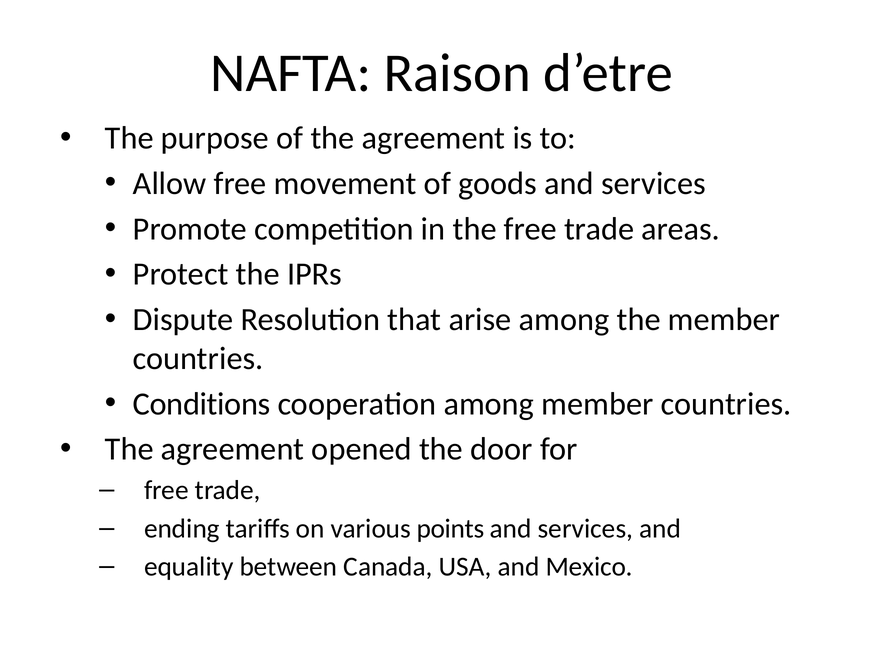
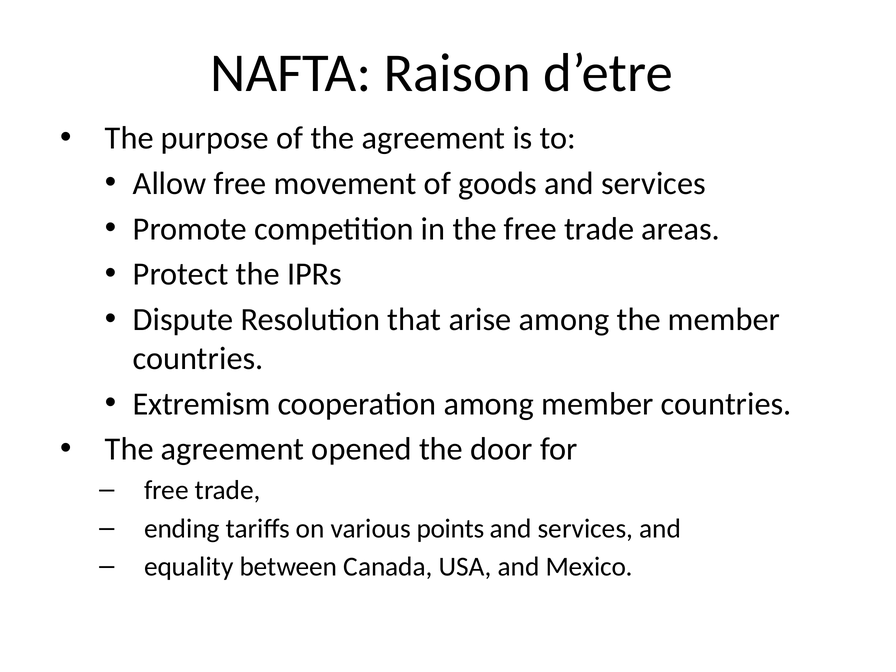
Conditions: Conditions -> Extremism (202, 404)
